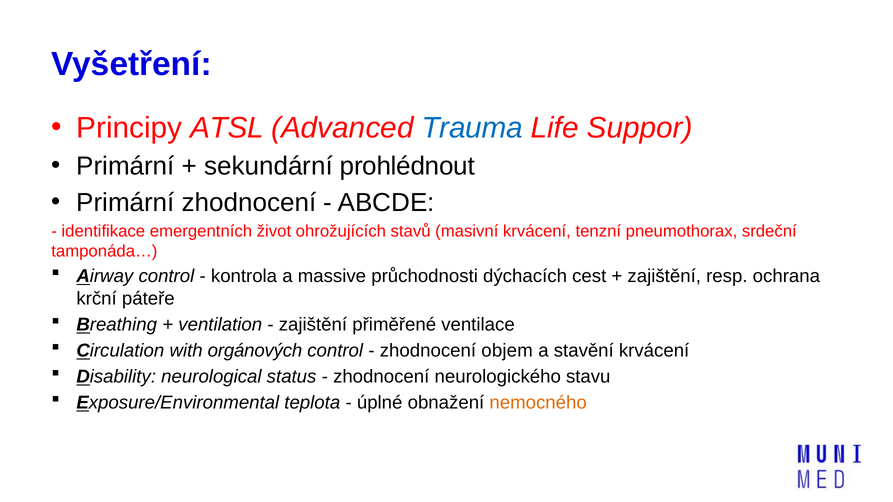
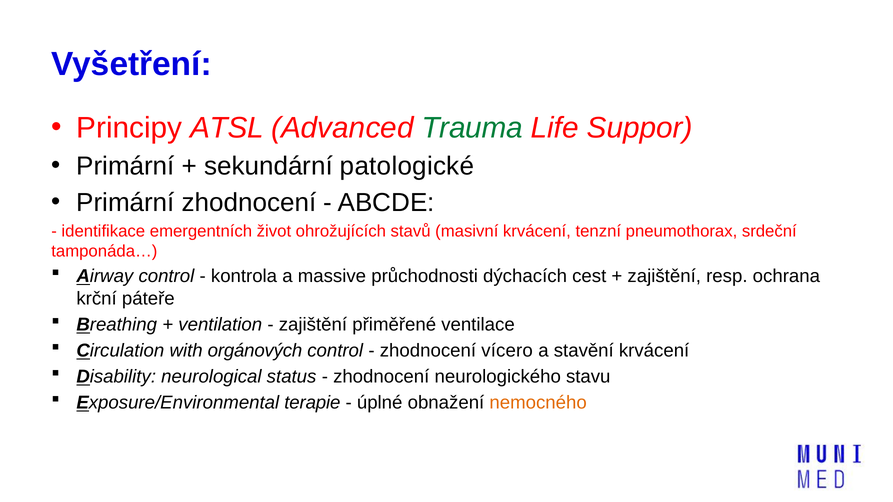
Trauma colour: blue -> green (472, 128)
prohlédnout: prohlédnout -> patologické (407, 166)
objem: objem -> vícero (507, 351)
teplota: teplota -> terapie (312, 403)
